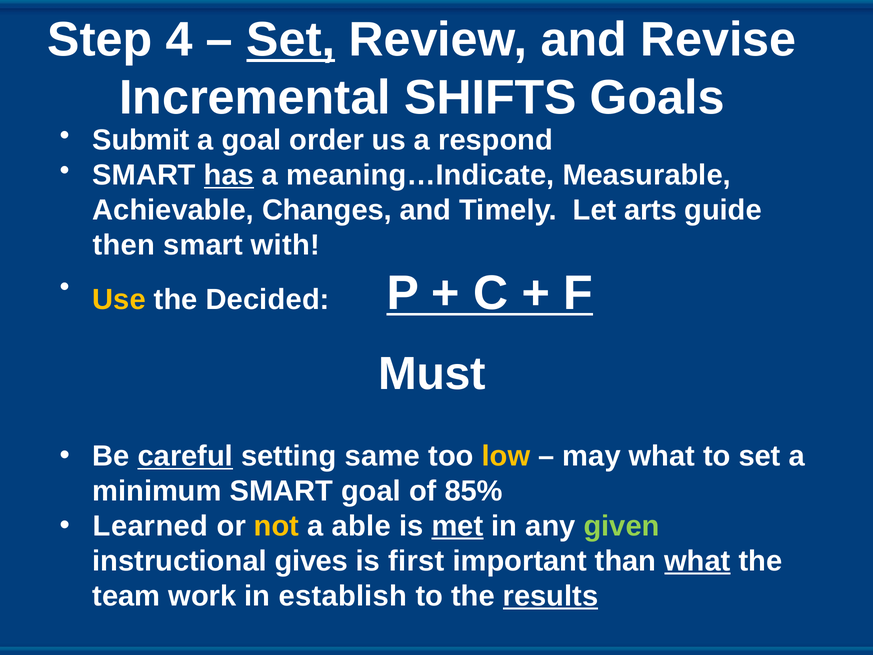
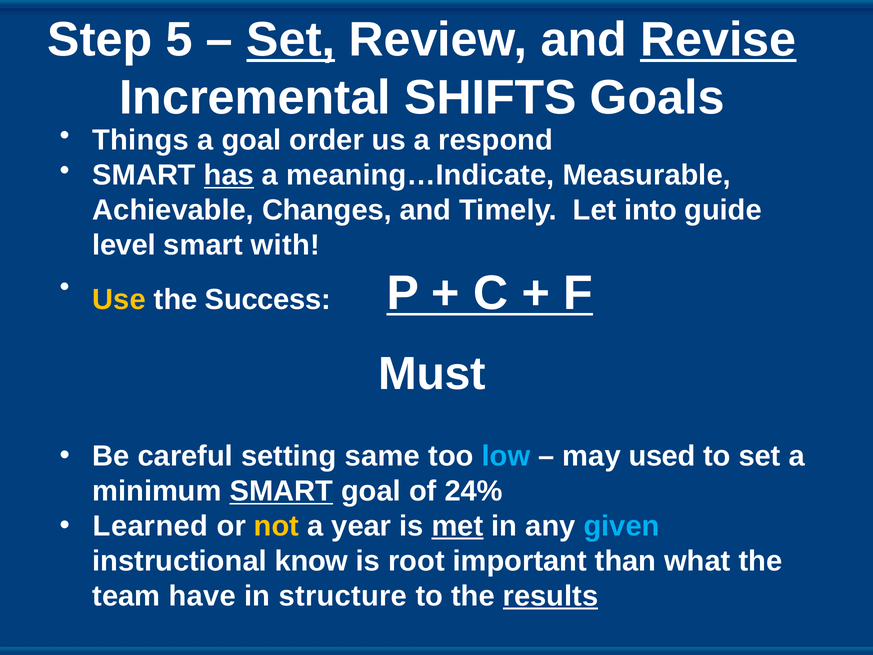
4: 4 -> 5 (179, 40)
Revise underline: none -> present (718, 40)
Submit: Submit -> Things (141, 140)
arts: arts -> into (651, 210)
then: then -> level (124, 245)
Decided: Decided -> Success (268, 299)
careful underline: present -> none (185, 456)
low colour: yellow -> light blue (506, 456)
may what: what -> used (662, 456)
SMART underline: none -> present (281, 491)
85%: 85% -> 24% (474, 491)
able: able -> year (361, 526)
given colour: light green -> light blue (621, 526)
gives: gives -> know (311, 561)
first: first -> root (416, 561)
what underline: present -> none (697, 561)
work: work -> have (202, 596)
establish: establish -> structure (343, 596)
